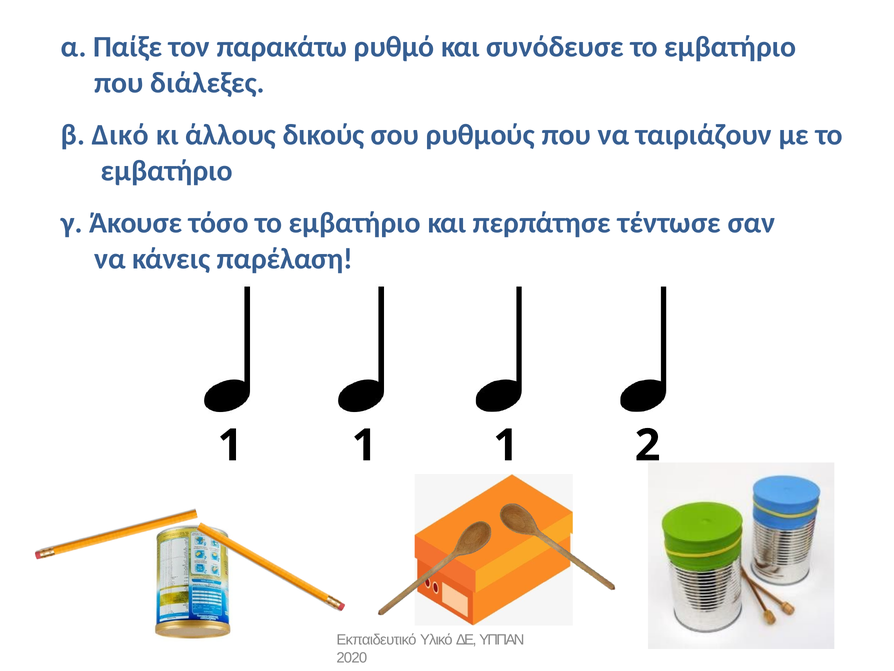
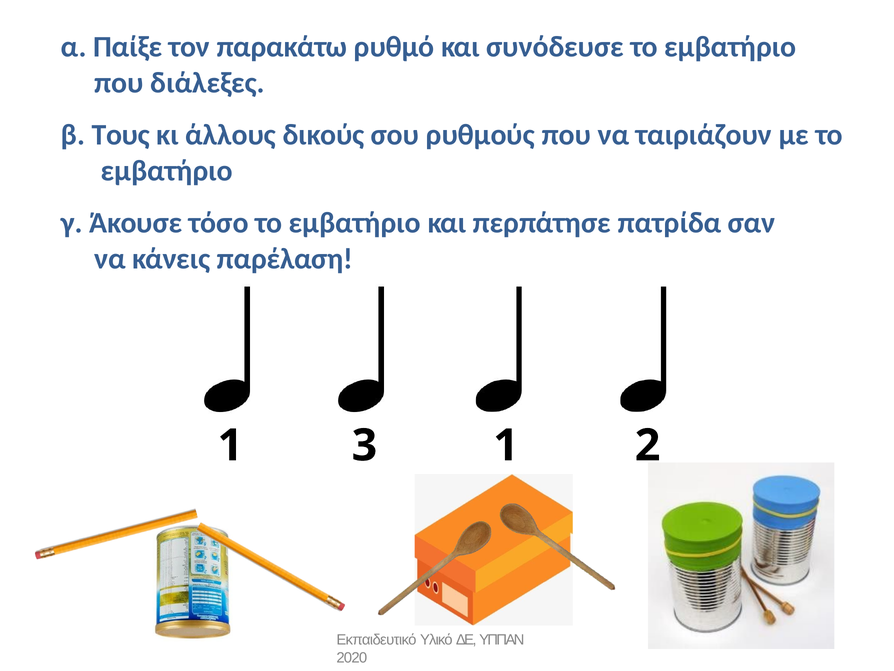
Δικό: Δικό -> Τους (121, 135)
τέντωσε: τέντωσε -> πατρίδα (670, 223)
1: 1 -> 3 (364, 445)
